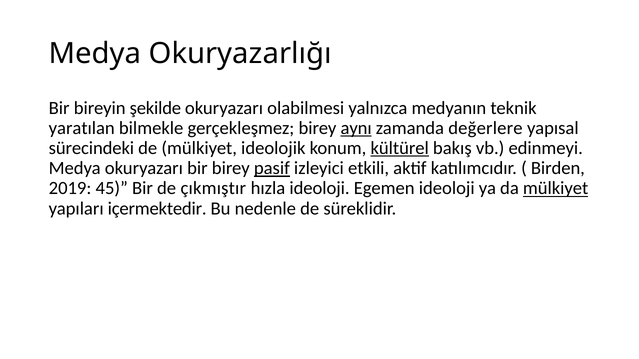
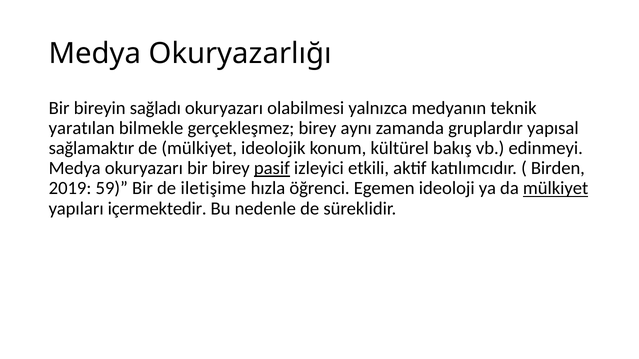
şekilde: şekilde -> sağladı (155, 108)
aynı underline: present -> none (356, 128)
değerlere: değerlere -> gruplardır (486, 128)
sürecindeki: sürecindeki -> sağlamaktır (91, 148)
kültürel underline: present -> none (400, 148)
45: 45 -> 59 (112, 189)
çıkmıştır: çıkmıştır -> iletişime (213, 189)
hızla ideoloji: ideoloji -> öğrenci (320, 189)
